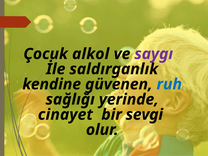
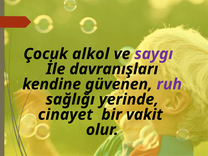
saldırganlık: saldırganlık -> davranışları (114, 69)
ruh colour: blue -> purple (169, 84)
sevgi: sevgi -> vakit (144, 115)
